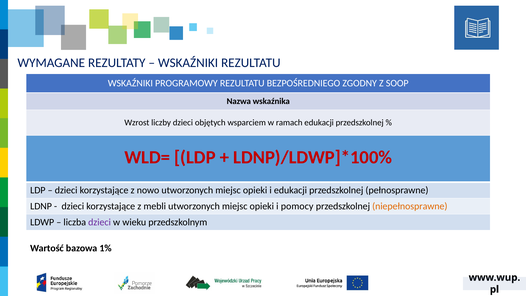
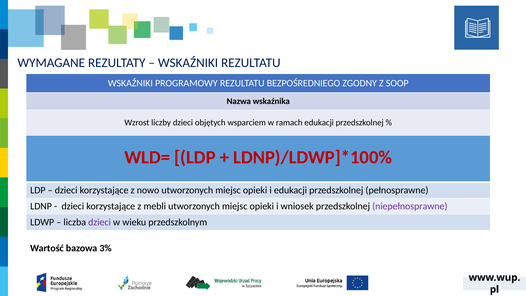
pomocy: pomocy -> wniosek (297, 206)
niepełnosprawne colour: orange -> purple (410, 206)
1%: 1% -> 3% (106, 248)
